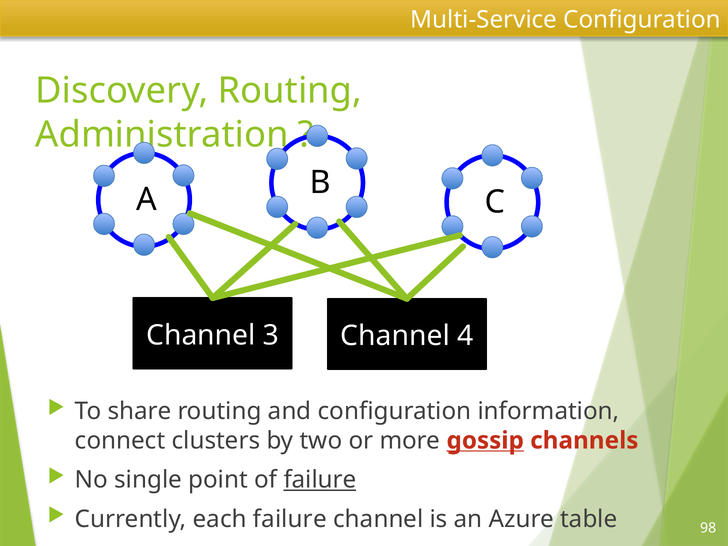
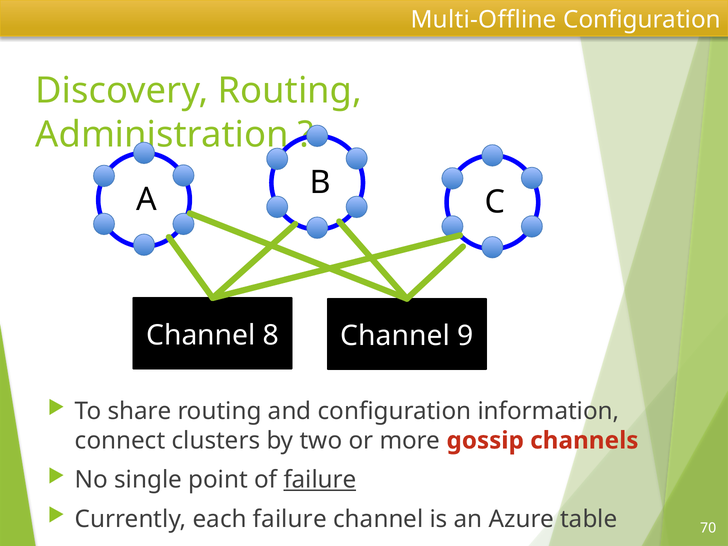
Multi-Service: Multi-Service -> Multi-Offline (484, 20)
3: 3 -> 8 (271, 335)
4: 4 -> 9 (465, 336)
gossip underline: present -> none (485, 441)
98: 98 -> 70 (708, 528)
